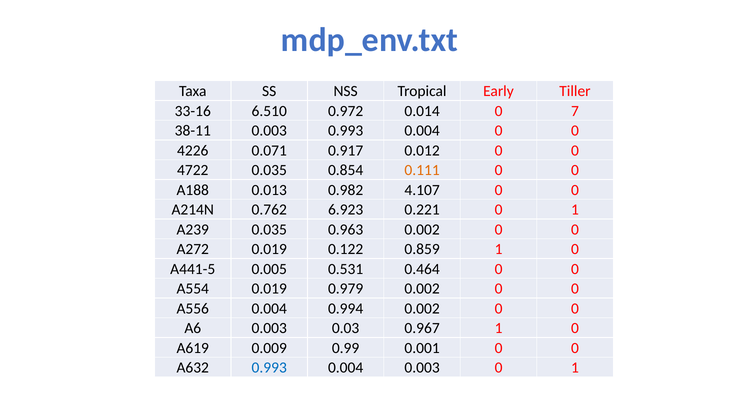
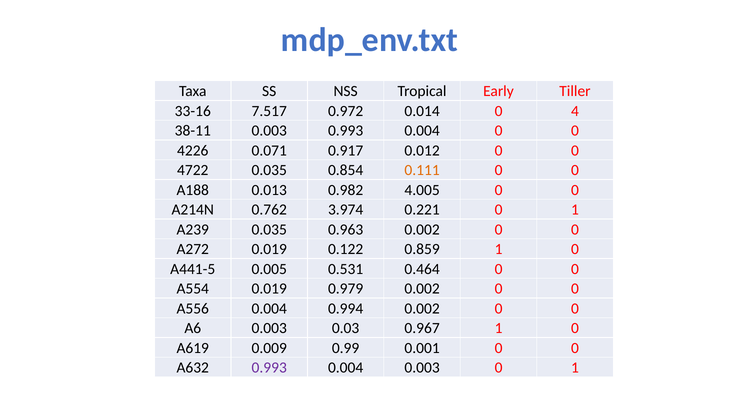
6.510: 6.510 -> 7.517 (269, 111)
7: 7 -> 4 (575, 111)
4.107: 4.107 -> 4.005 (422, 190)
6.923: 6.923 -> 3.974 (346, 209)
0.993 colour: blue -> purple (269, 367)
